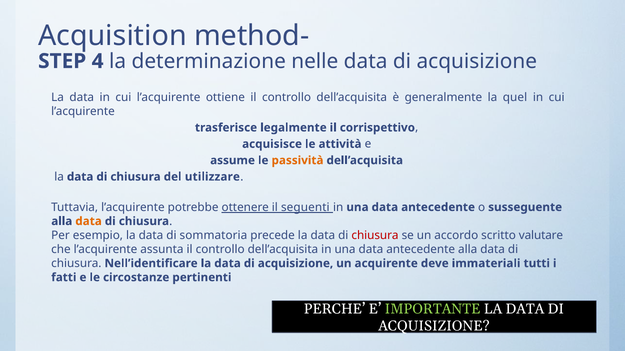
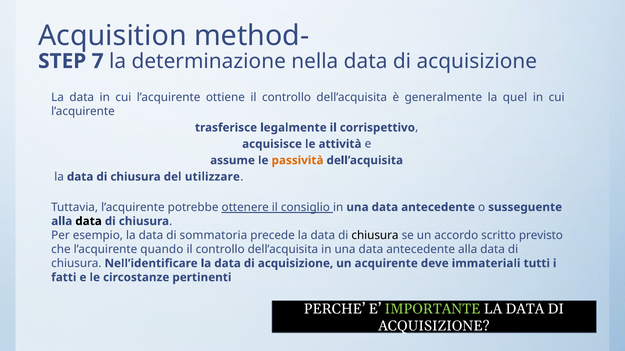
4: 4 -> 7 (98, 61)
nelle: nelle -> nella (315, 61)
seguenti: seguenti -> consiglio (305, 208)
data colour: orange -> black (89, 222)
chiusura colour: red -> black (375, 236)
valutare: valutare -> previsto (541, 236)
assunta: assunta -> quando (162, 250)
